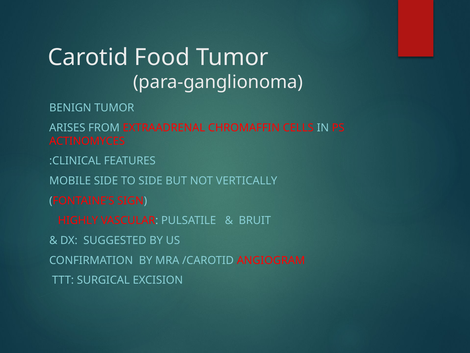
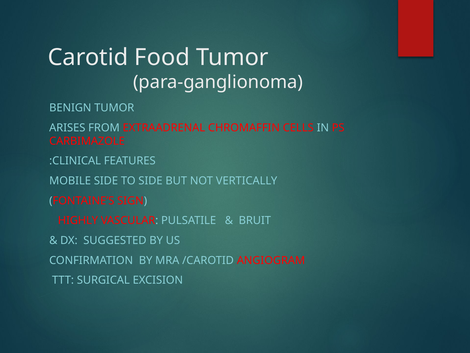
ACTINOMYCES: ACTINOMYCES -> CARBIMAZOLE (87, 141)
